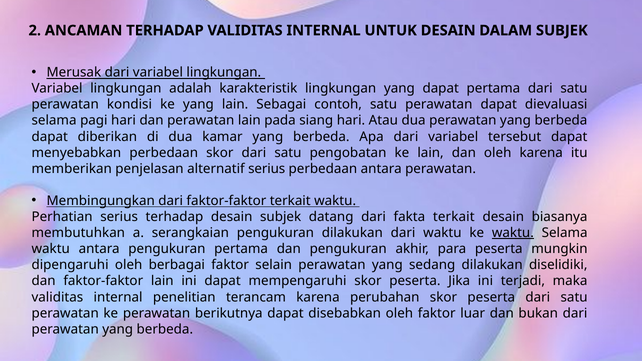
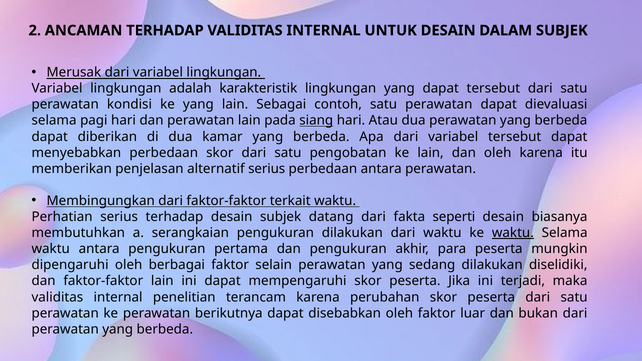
dapat pertama: pertama -> tersebut (493, 88)
siang underline: none -> present (316, 121)
fakta terkait: terkait -> seperti (454, 217)
